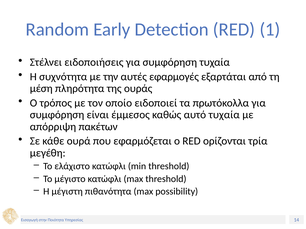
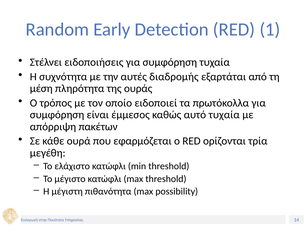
εφαρμογές: εφαρμογές -> διαδρομής (174, 77)
